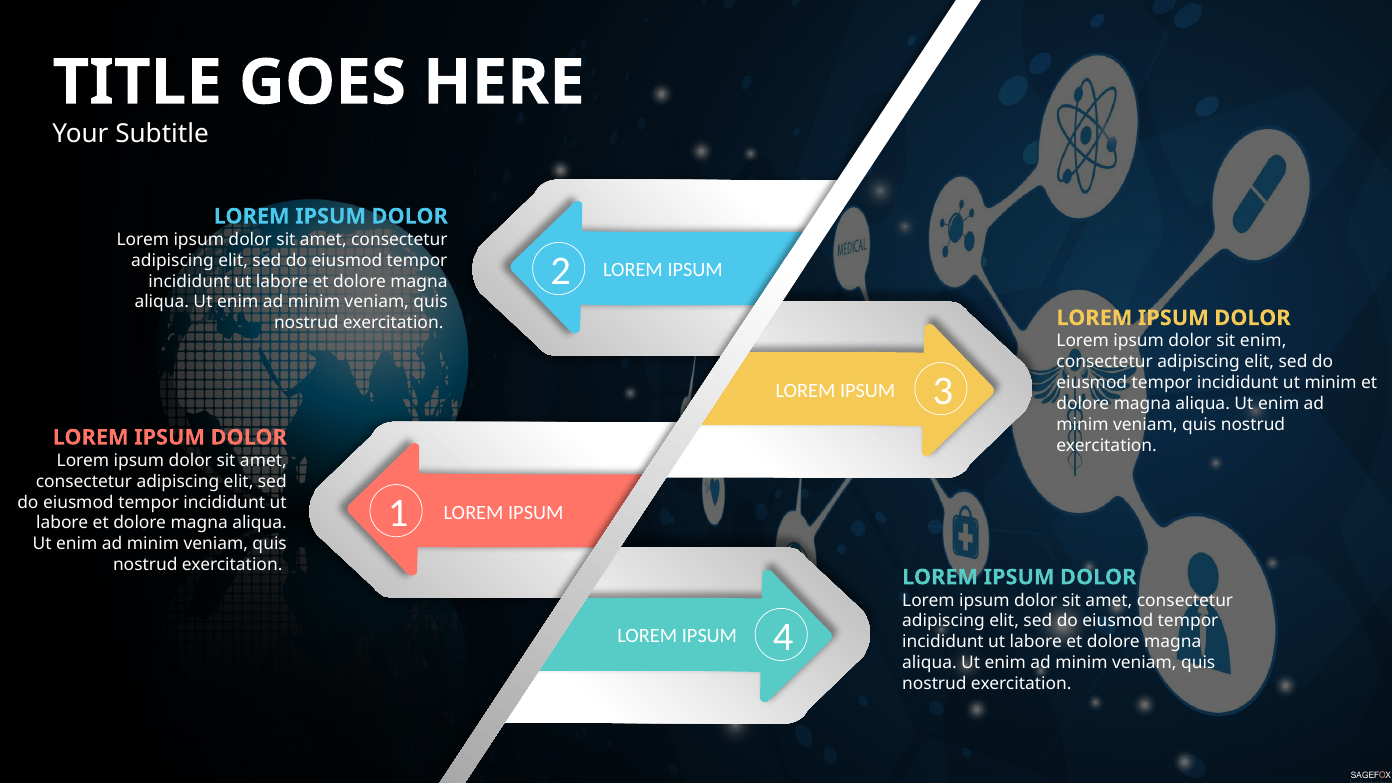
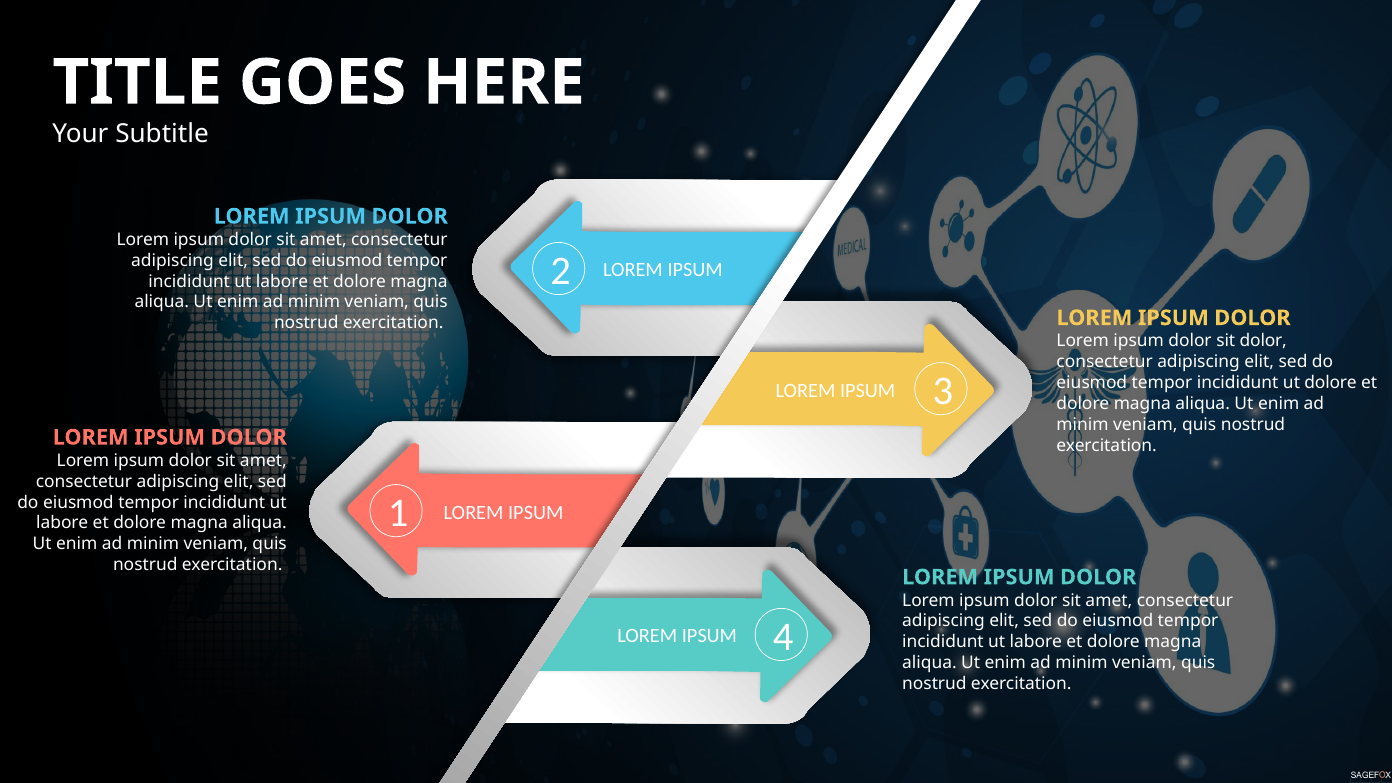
sit enim: enim -> dolor (1263, 341)
ut minim: minim -> dolore (1331, 383)
